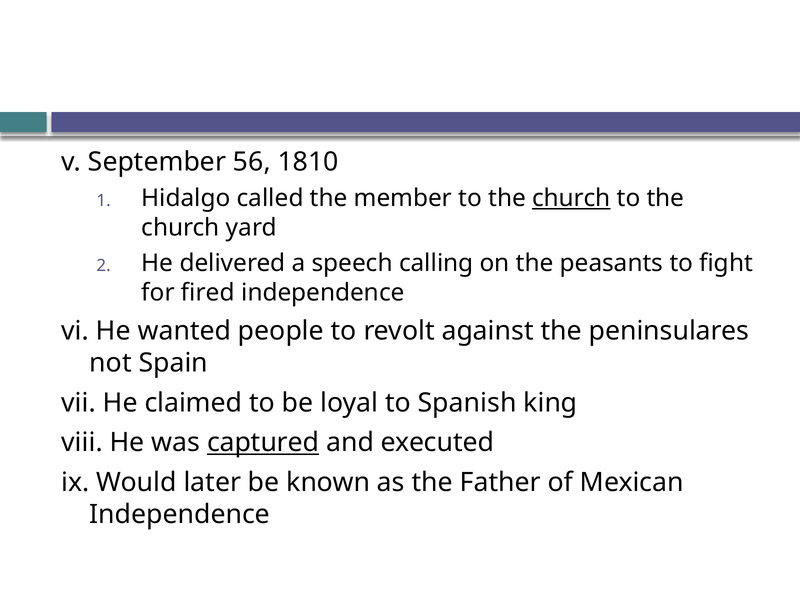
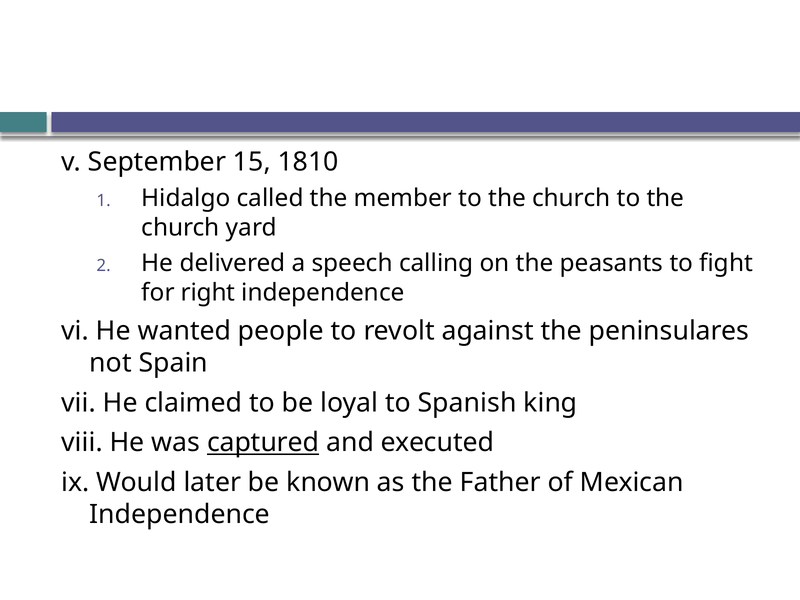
56: 56 -> 15 (252, 162)
church underline: present -> none (571, 198)
fired: fired -> right (208, 293)
